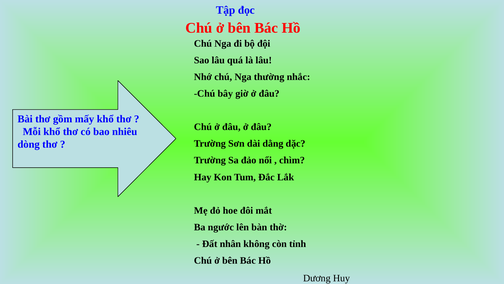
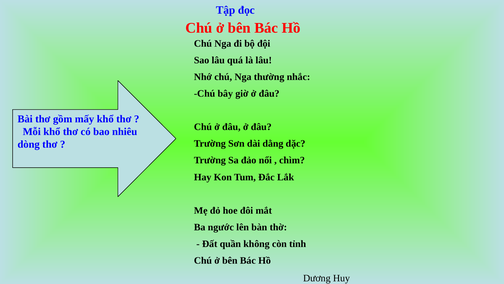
nhân: nhân -> quần (230, 243)
